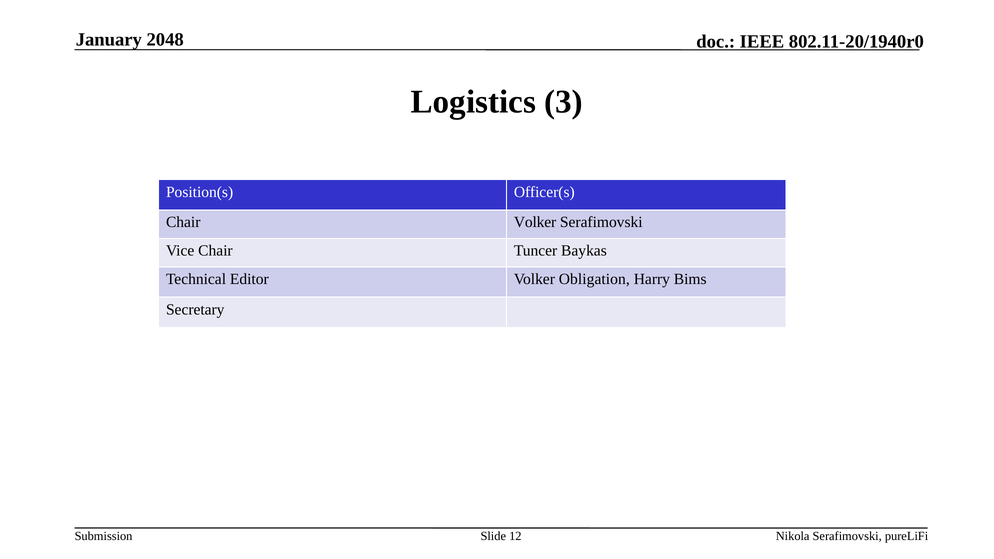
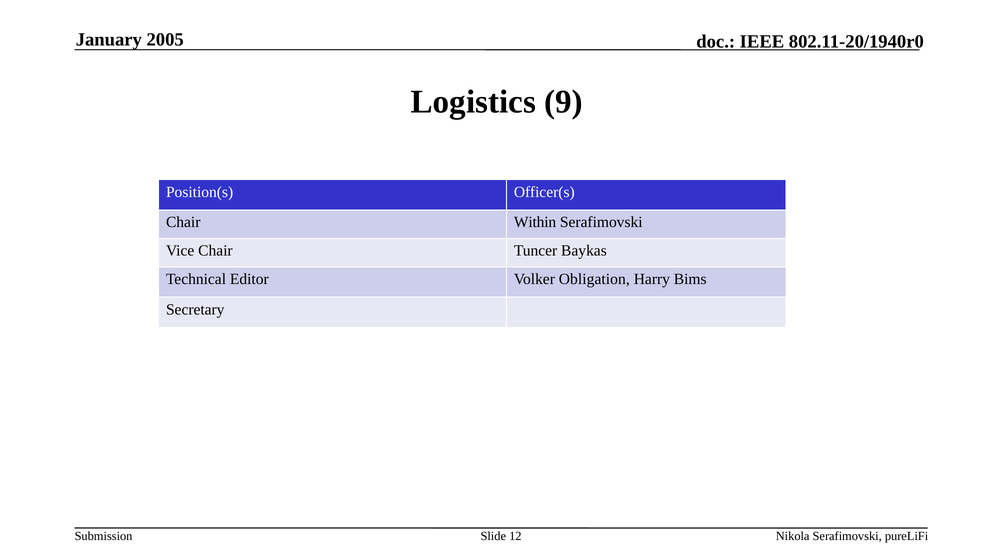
2048: 2048 -> 2005 (165, 40)
3: 3 -> 9 (564, 102)
Chair Volker: Volker -> Within (535, 222)
